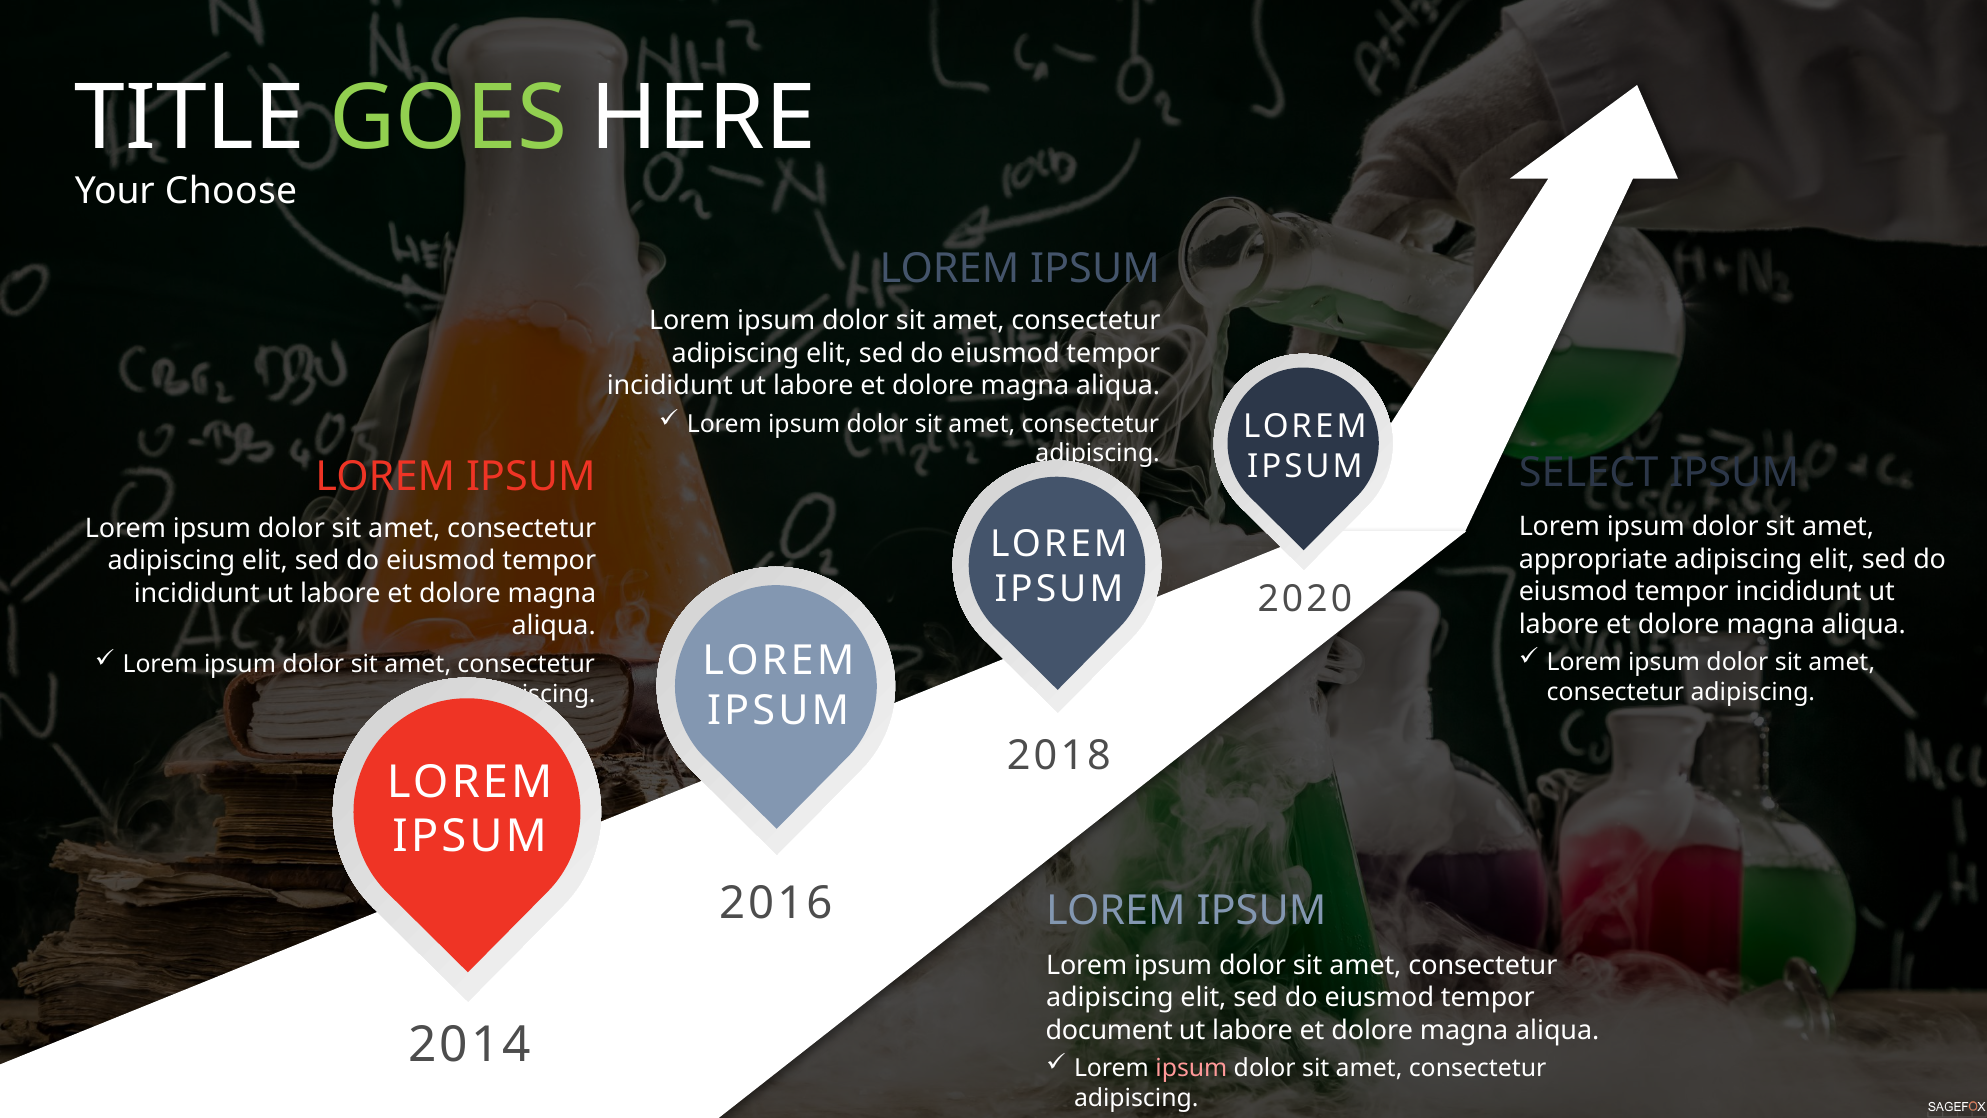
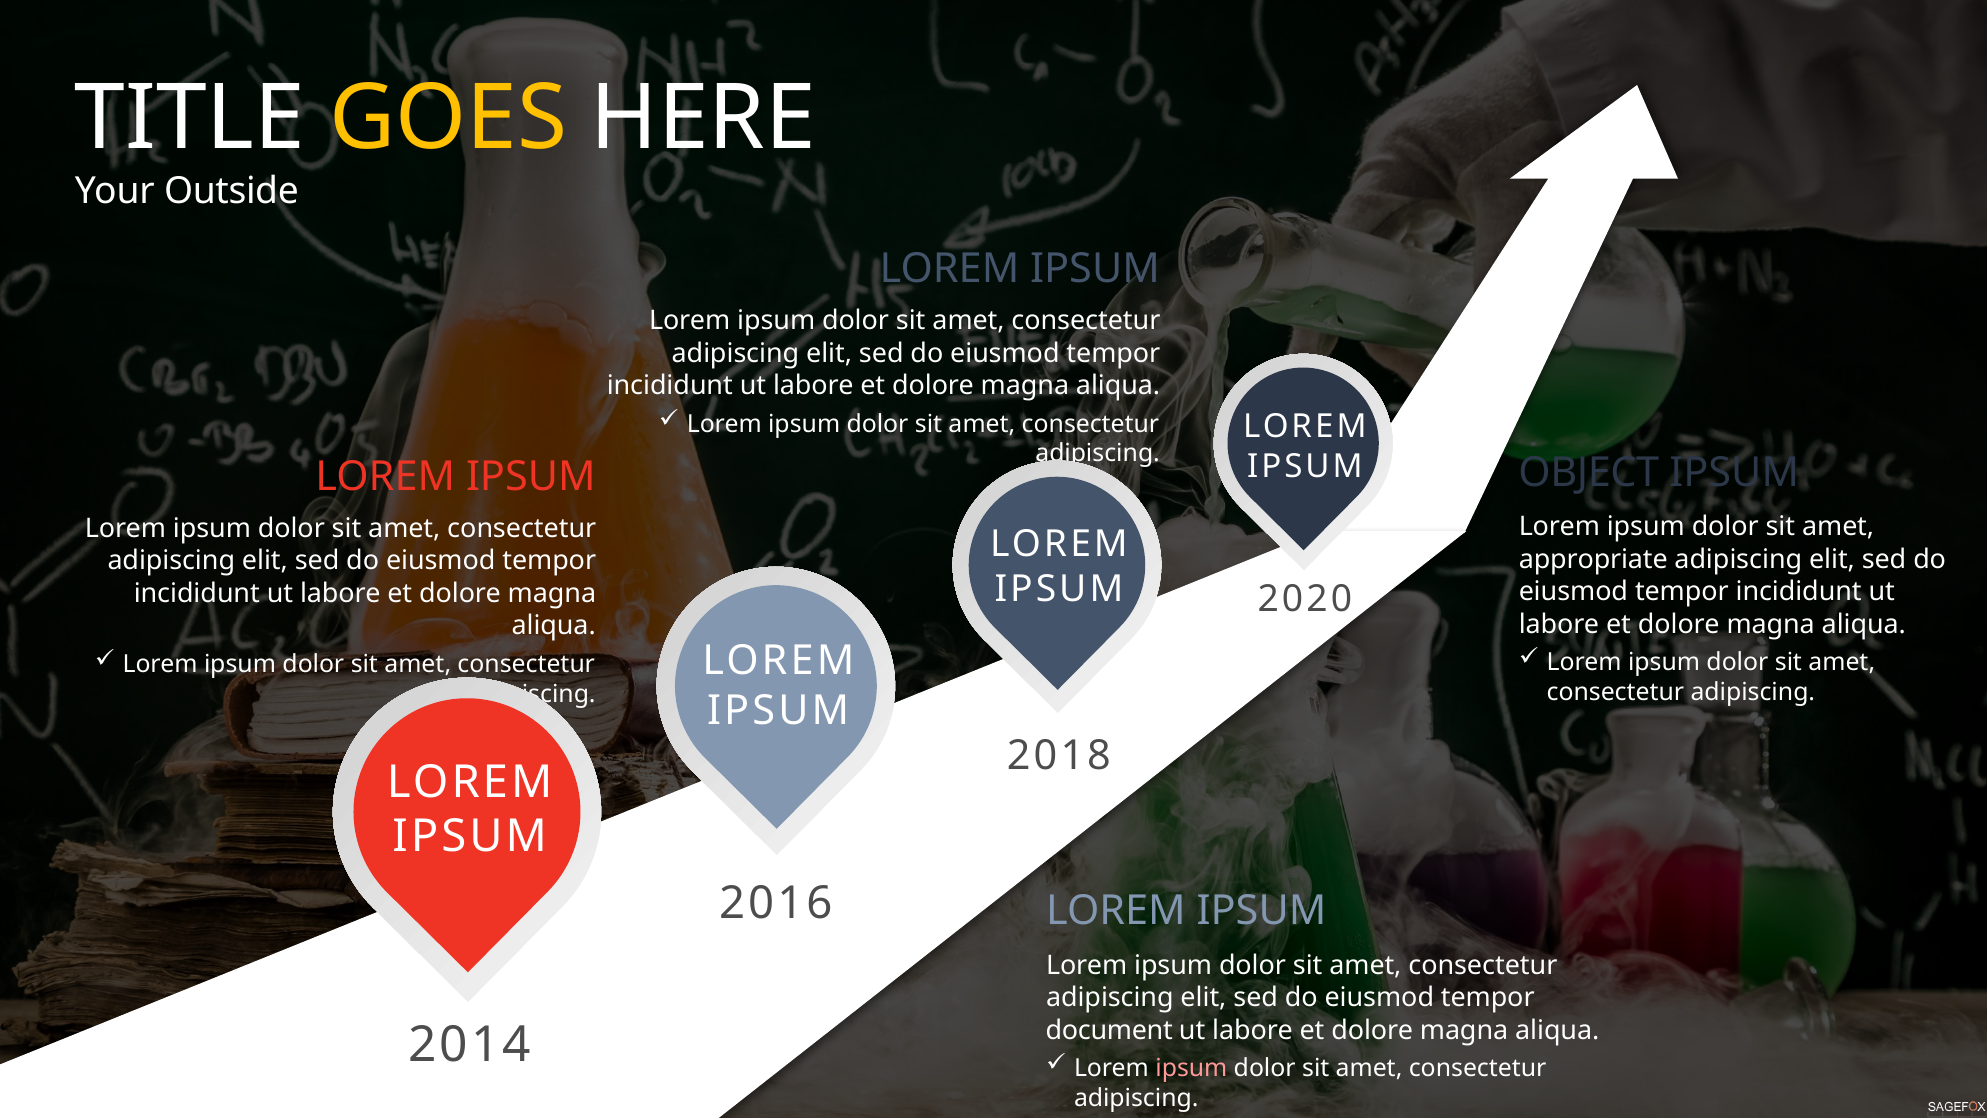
GOES colour: light green -> yellow (448, 118)
Choose: Choose -> Outside (231, 191)
SELECT: SELECT -> OBJECT (1589, 473)
